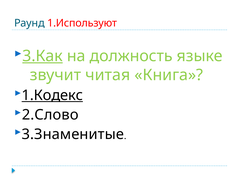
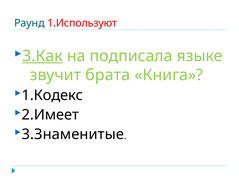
должность: должность -> подписала (131, 56)
читая: читая -> брата (108, 75)
1.Кодекс underline: present -> none (52, 95)
2.Слово: 2.Слово -> 2.Имеет (50, 115)
